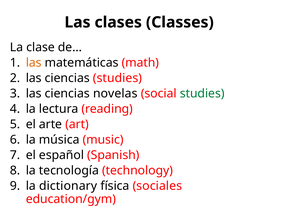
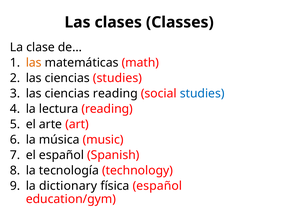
ciencias novelas: novelas -> reading (115, 94)
studies colour: green -> blue (202, 94)
física sociales: sociales -> español (157, 186)
